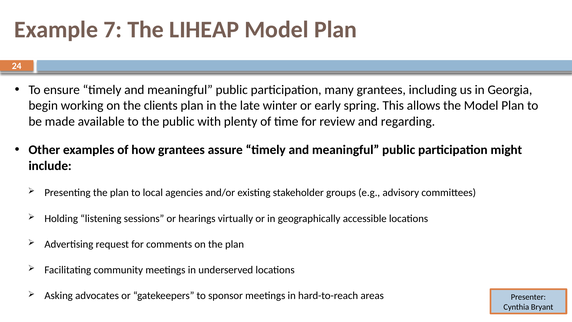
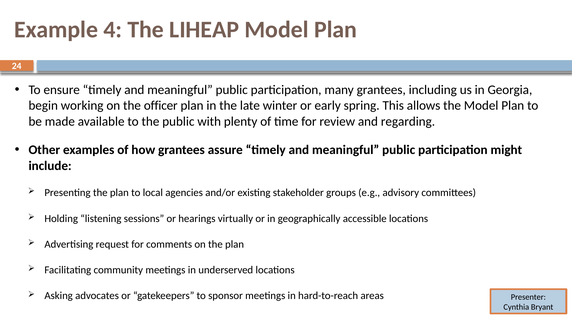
7: 7 -> 4 (113, 30)
clients: clients -> officer (161, 106)
